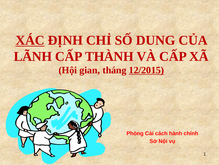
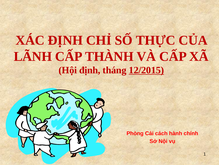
XÁC underline: present -> none (30, 40)
DUNG: DUNG -> THỰC (156, 40)
Hội gian: gian -> định (90, 70)
